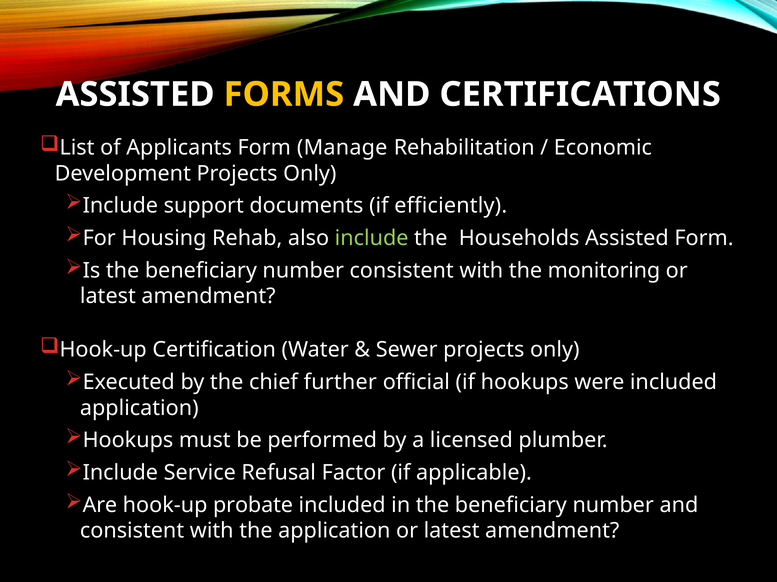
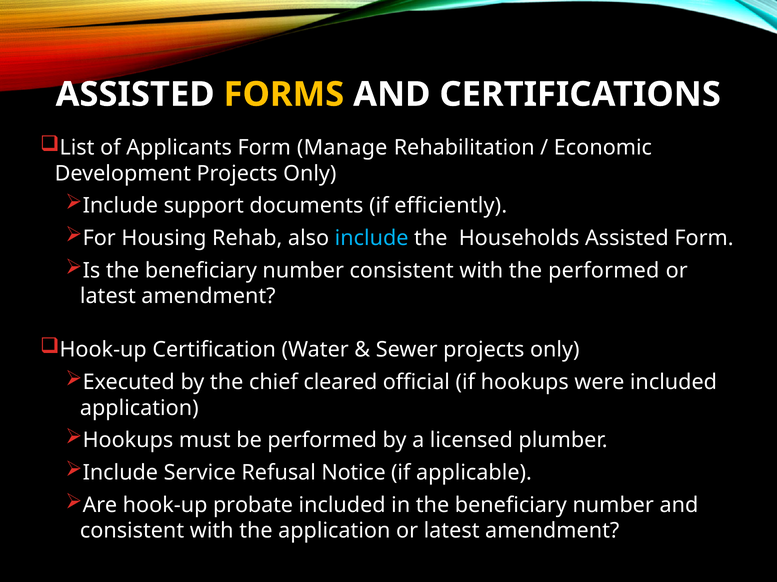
include colour: light green -> light blue (372, 238)
the monitoring: monitoring -> performed (604, 271)
further: further -> cleared (340, 383)
Factor: Factor -> Notice (354, 473)
